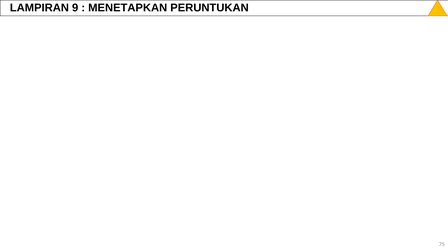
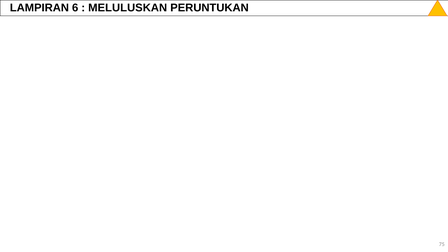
9: 9 -> 6 (75, 8)
MENETAPKAN: MENETAPKAN -> MELULUSKAN (128, 8)
